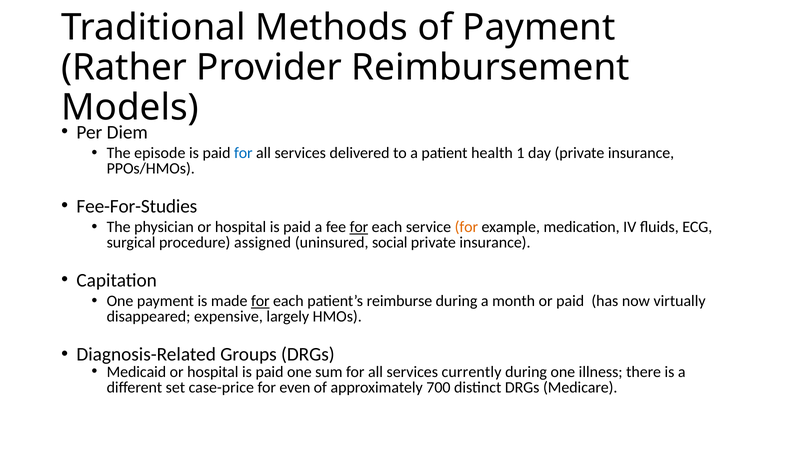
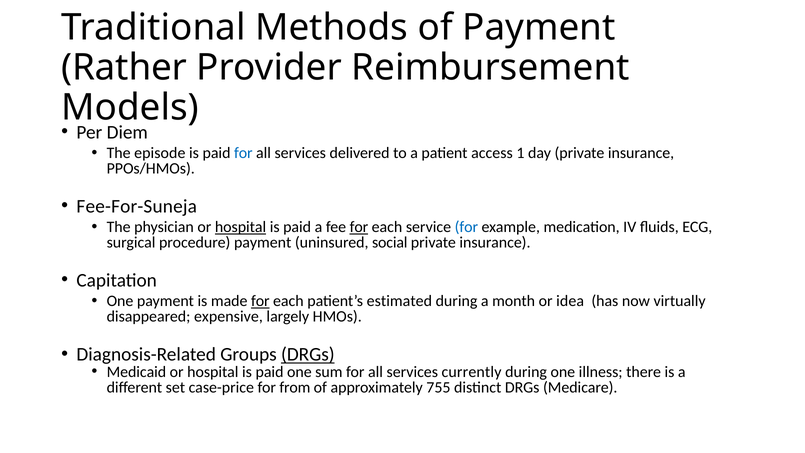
health: health -> access (492, 153)
Fee-For-Studies: Fee-For-Studies -> Fee-For-Suneja (137, 206)
hospital underline: none -> present (241, 227)
for colour: orange -> blue (466, 227)
procedure assigned: assigned -> payment (263, 243)
reimburse: reimburse -> estimated (399, 301)
or paid: paid -> idea (570, 301)
DRGs underline: none -> present (308, 354)
even: even -> from (295, 387)
700: 700 -> 755 (438, 387)
